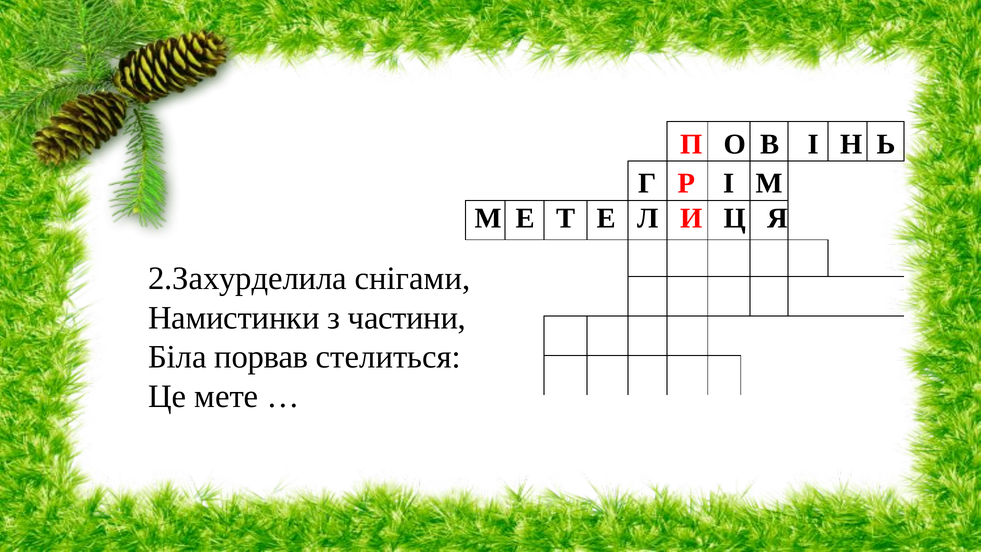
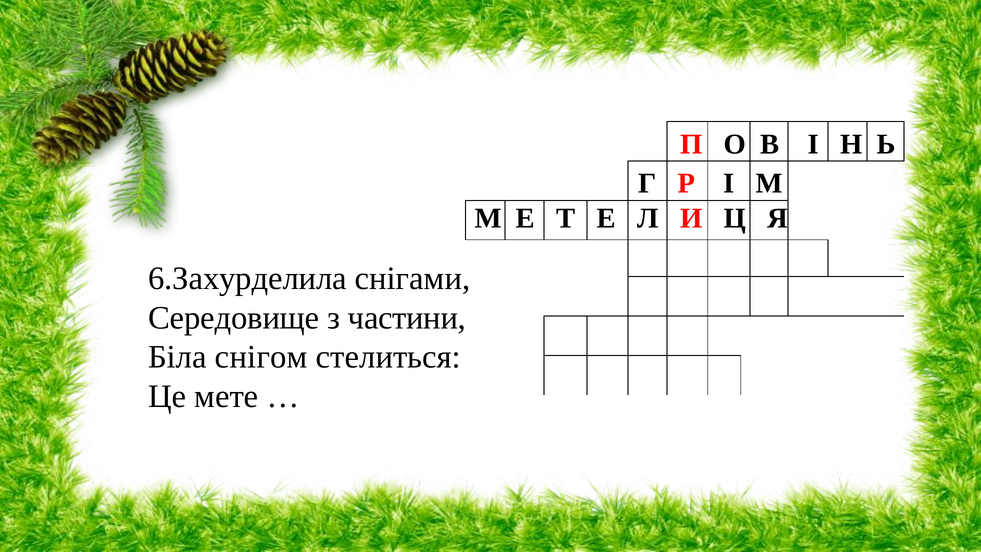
2.Захурделила: 2.Захурделила -> 6.Захурделила (247, 278)
Намистинки: Намистинки -> Середовище (234, 318)
порвав: порвав -> снігом (261, 357)
